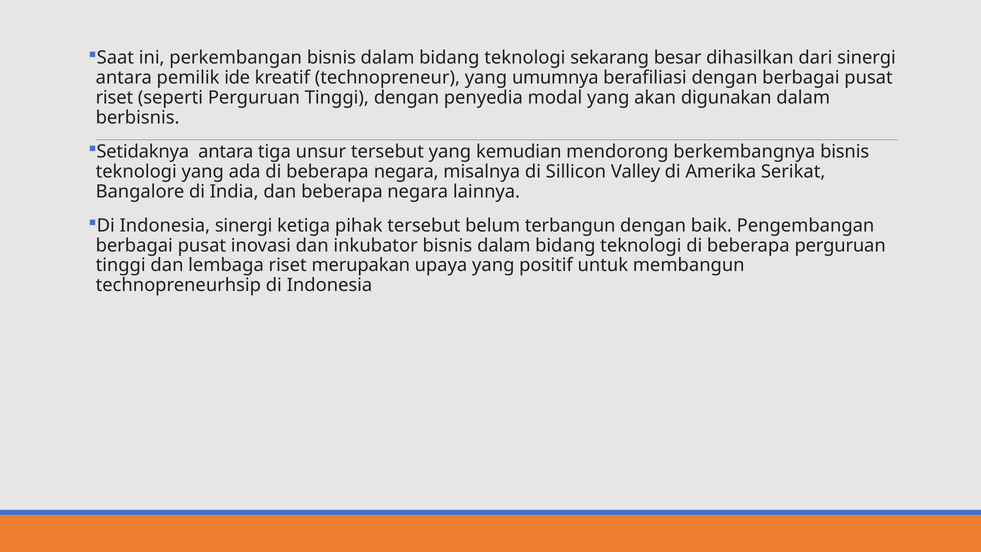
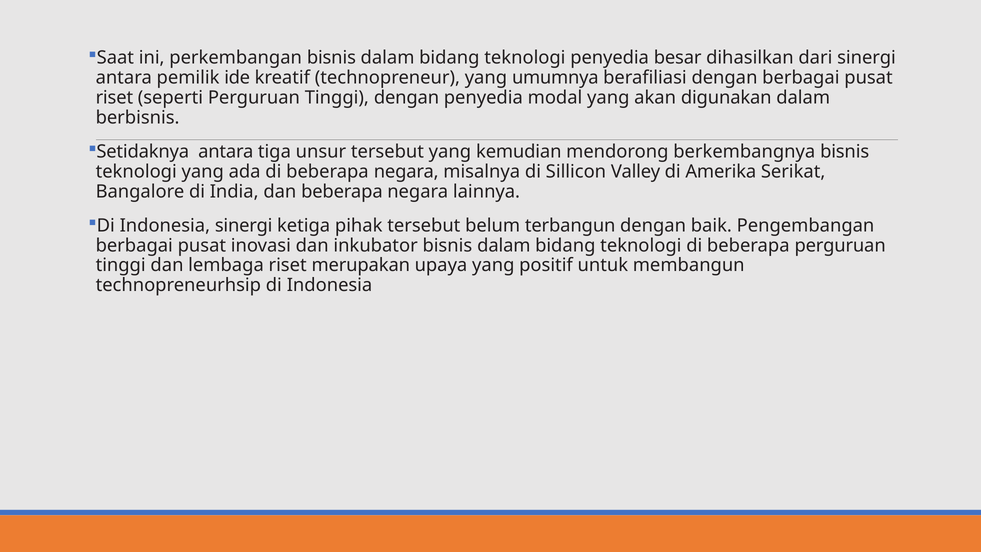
teknologi sekarang: sekarang -> penyedia (610, 58)
